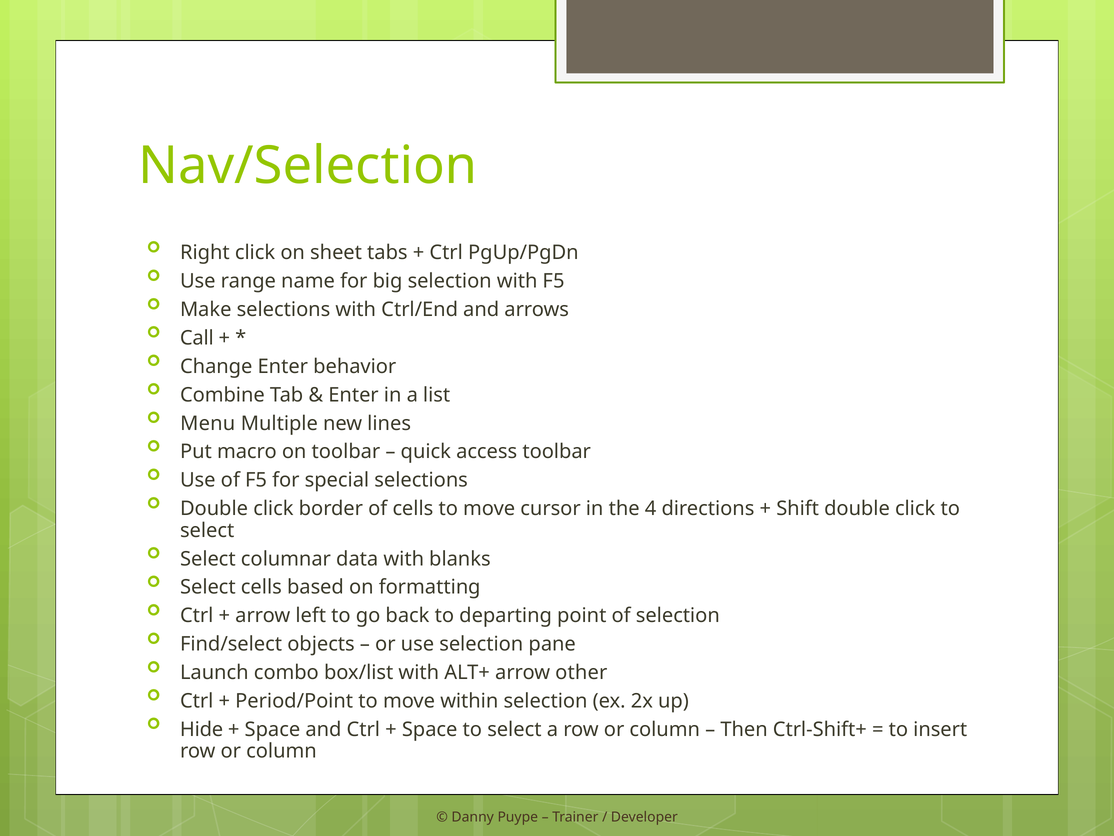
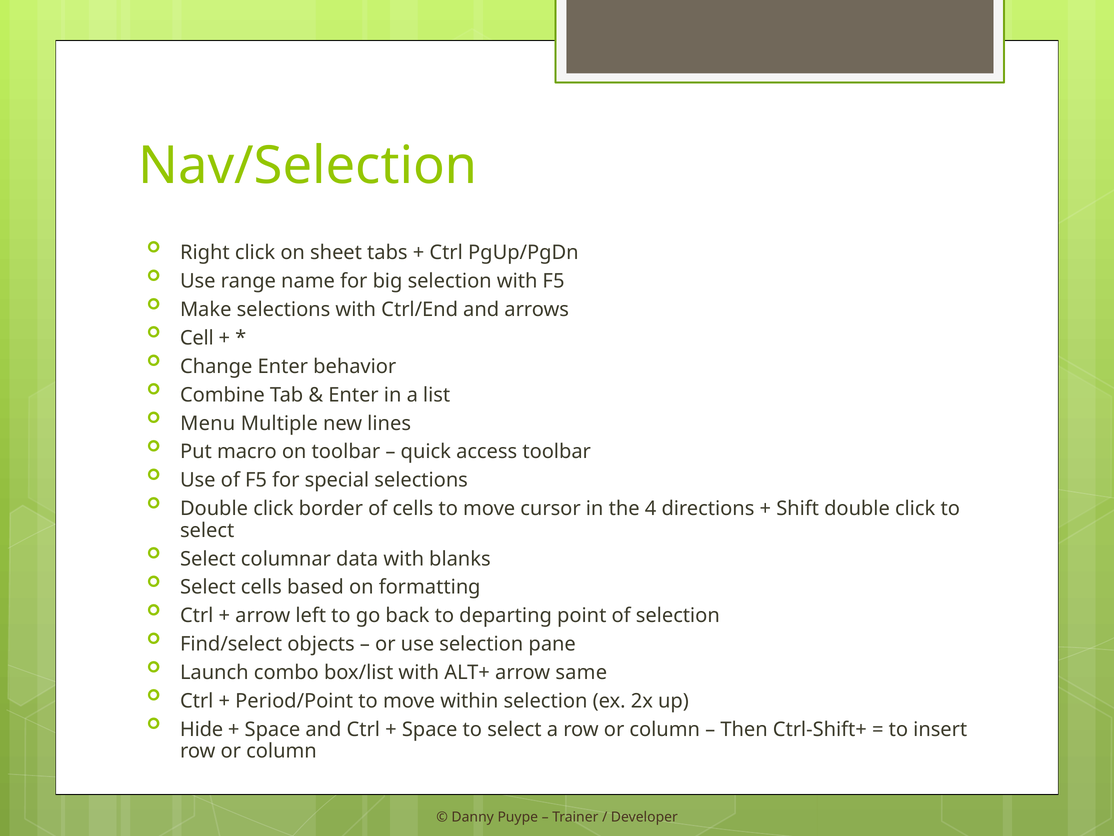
Call: Call -> Cell (197, 338)
other: other -> same (581, 672)
